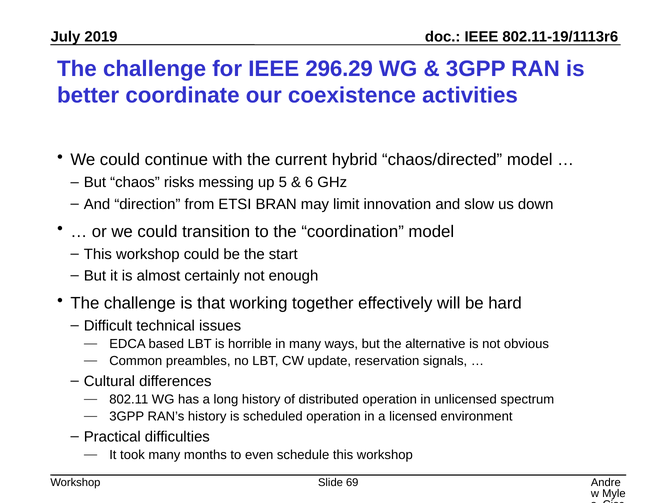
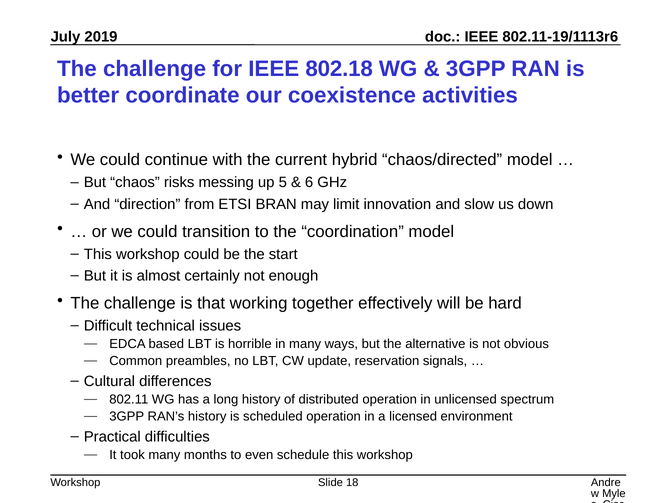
296.29: 296.29 -> 802.18 (339, 69)
69: 69 -> 18 (352, 483)
